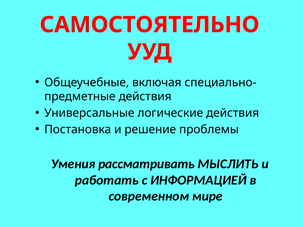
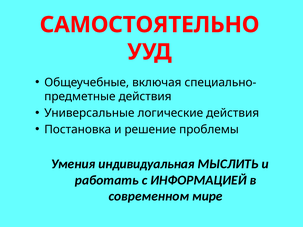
рассматривать: рассматривать -> индивидуальная (147, 164)
